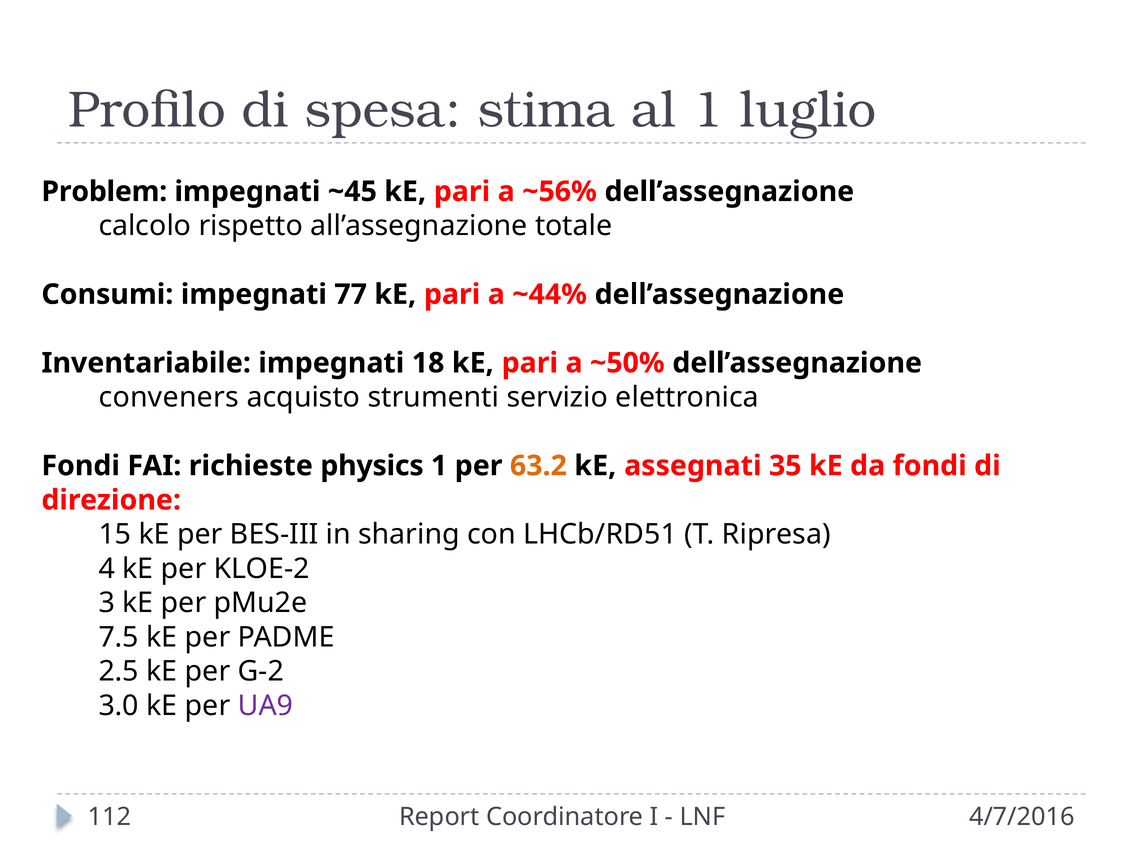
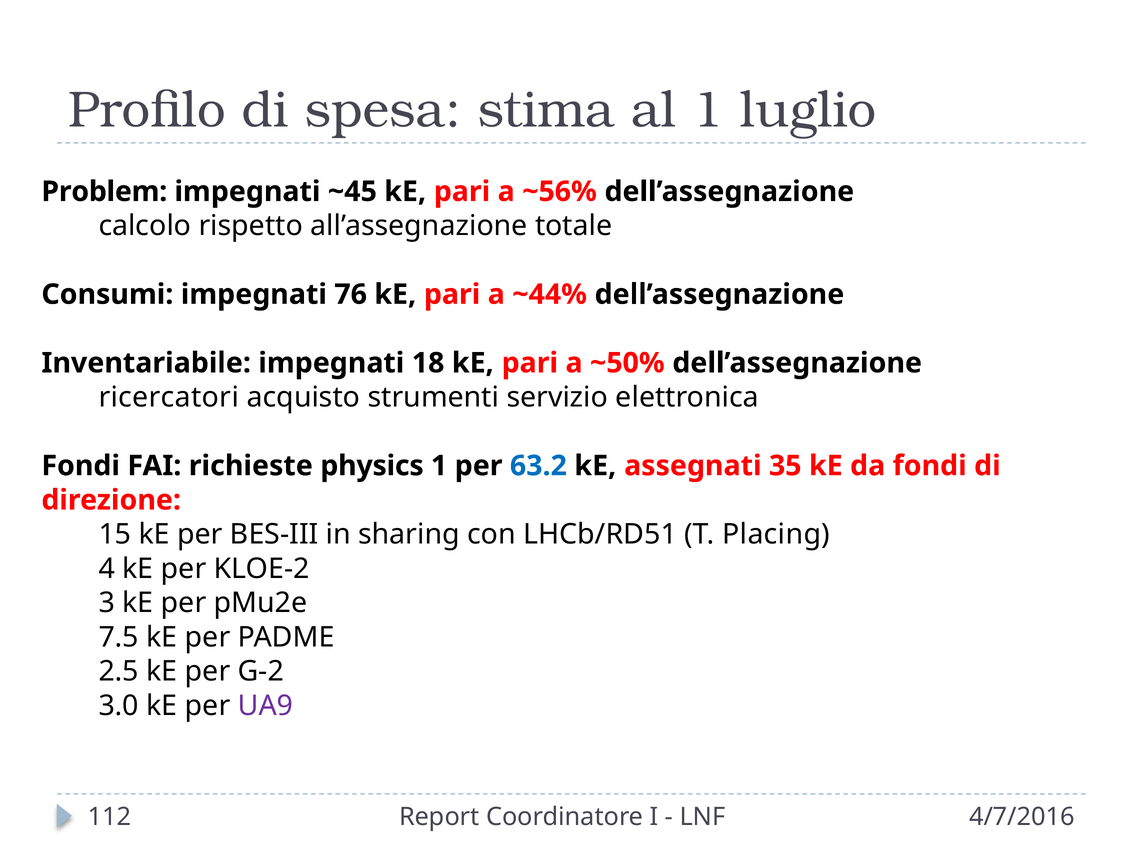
77: 77 -> 76 (351, 295)
conveners: conveners -> ricercatori (169, 397)
63.2 colour: orange -> blue (538, 466)
Ripresa: Ripresa -> Placing (776, 535)
